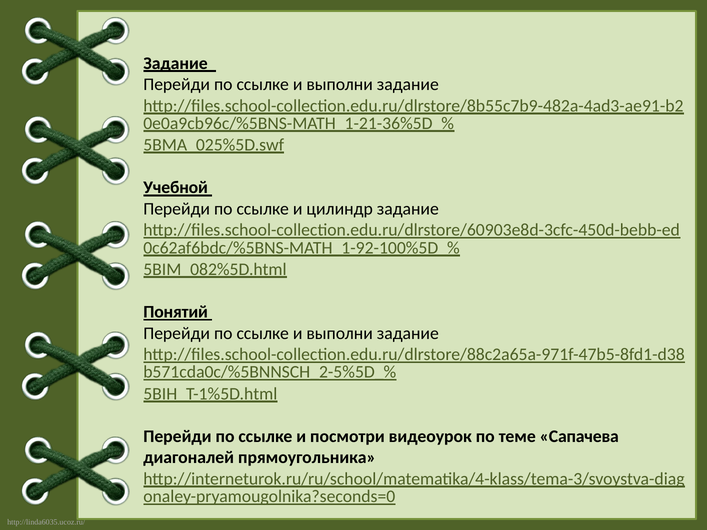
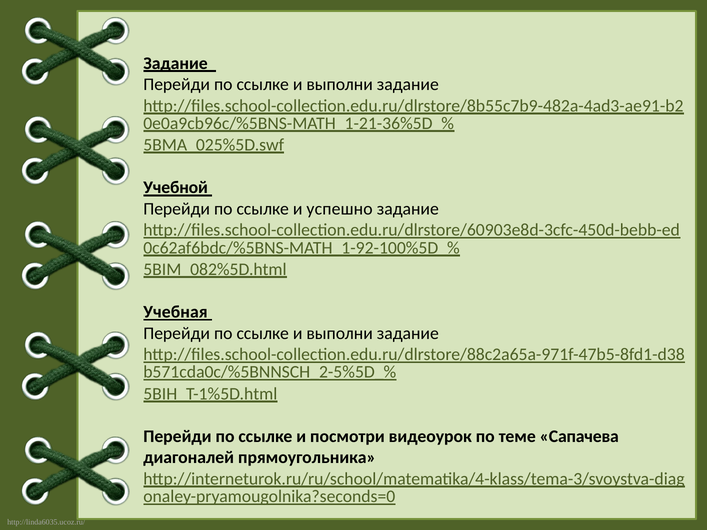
цилиндр: цилиндр -> успешно (340, 209)
Понятий: Понятий -> Учебная (175, 312)
